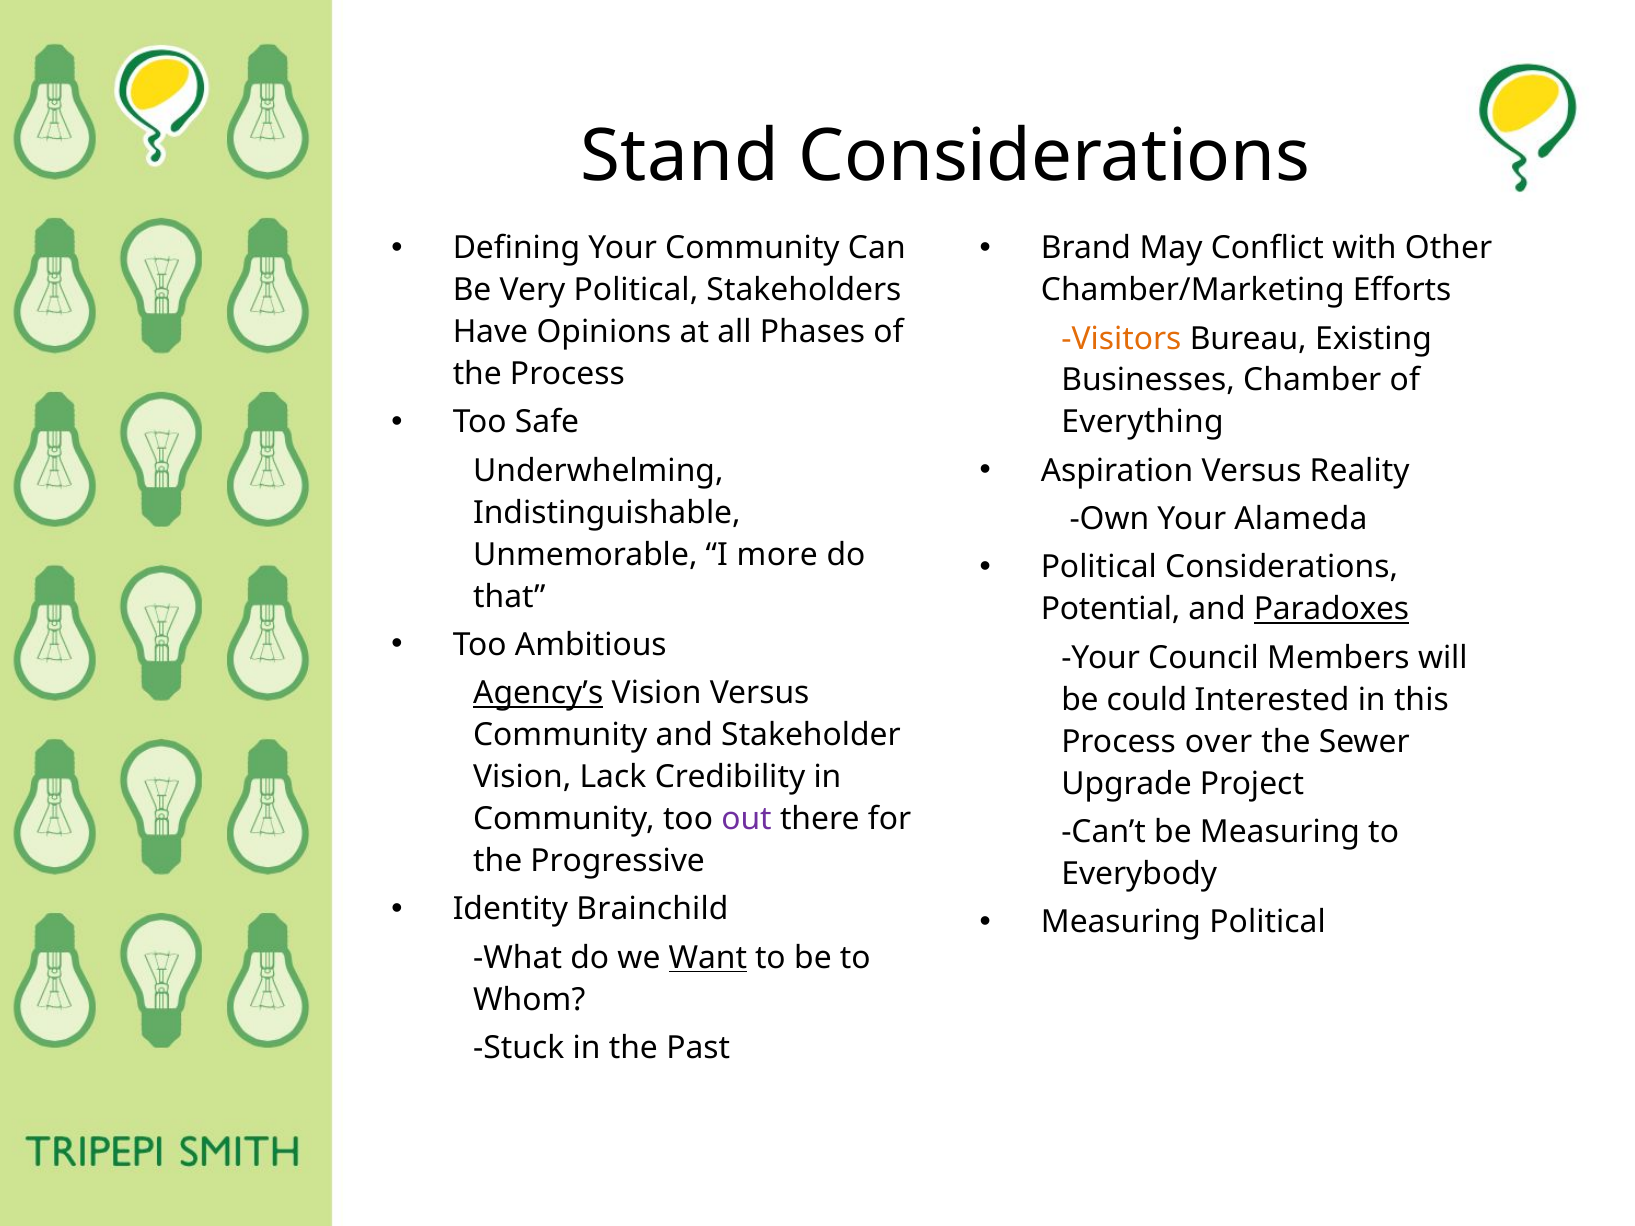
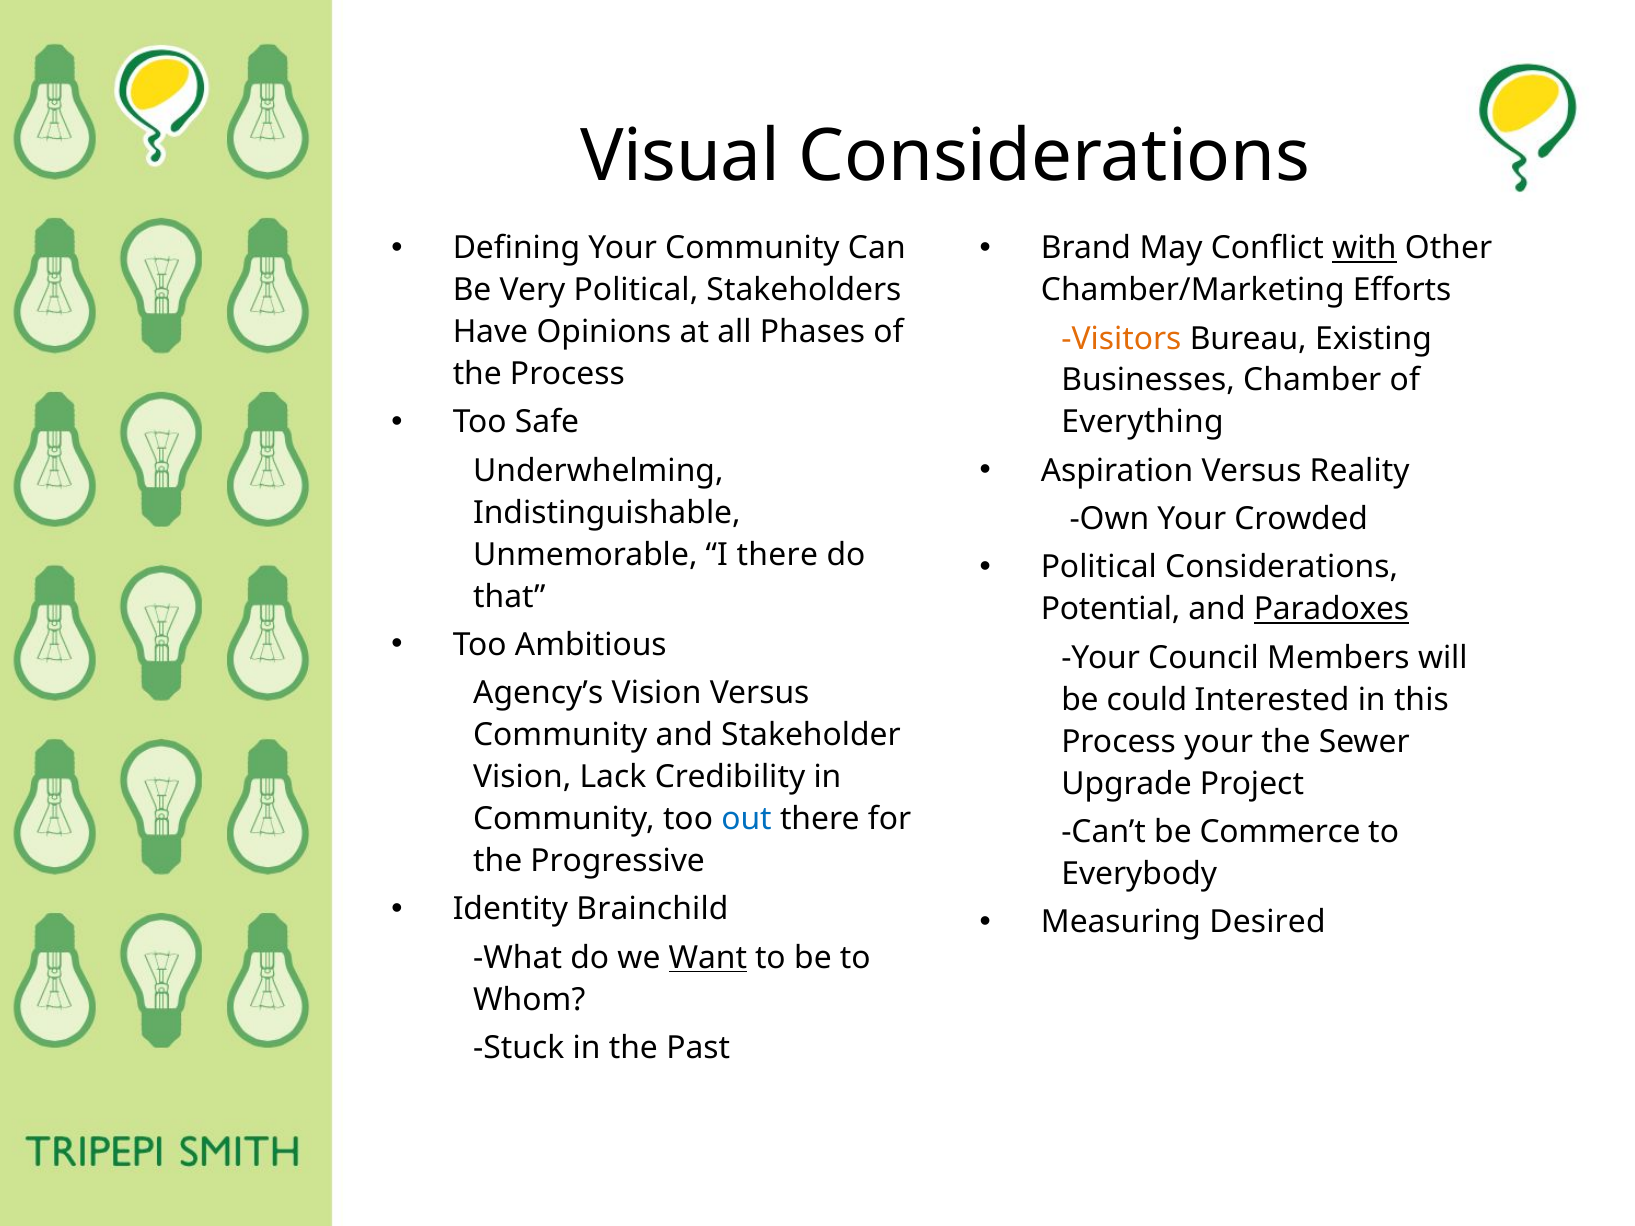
Stand: Stand -> Visual (680, 156)
with underline: none -> present (1364, 248)
Alameda: Alameda -> Crowded (1301, 519)
I more: more -> there (777, 555)
Agency’s underline: present -> none (538, 693)
Process over: over -> your (1219, 742)
out colour: purple -> blue (746, 819)
be Measuring: Measuring -> Commerce (1280, 832)
Measuring Political: Political -> Desired (1268, 922)
